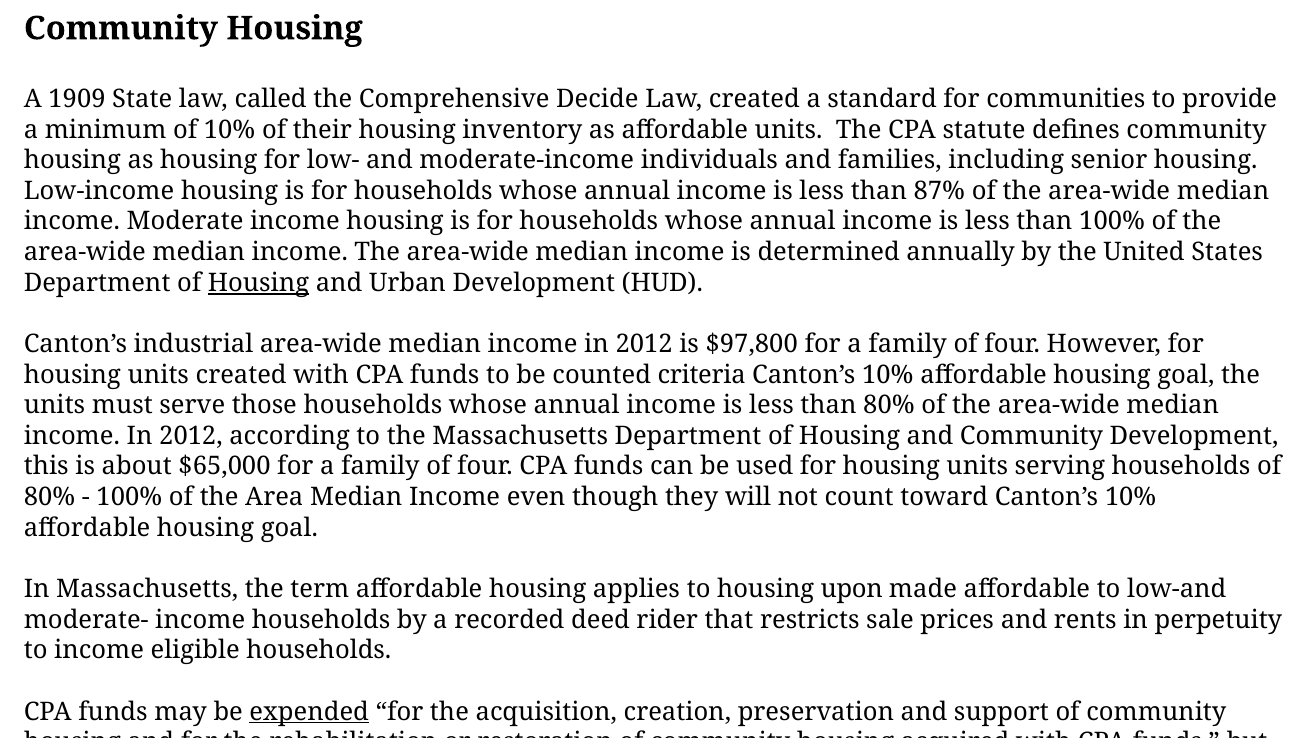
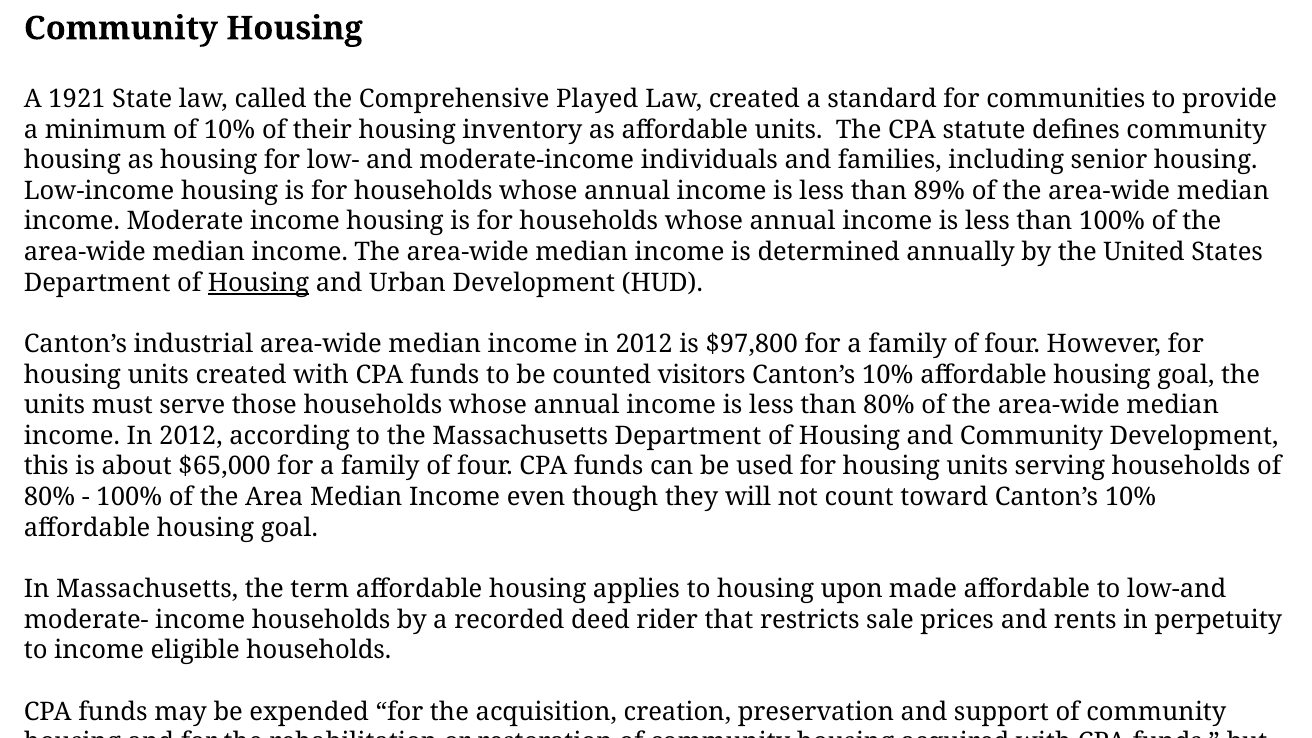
1909: 1909 -> 1921 (77, 99)
Decide: Decide -> Played (597, 99)
87%: 87% -> 89% (939, 191)
criteria: criteria -> visitors (702, 375)
expended underline: present -> none (309, 712)
